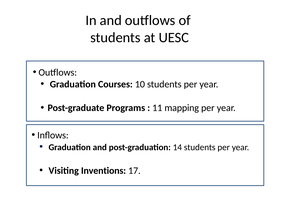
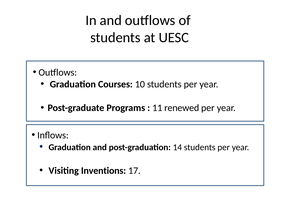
mapping: mapping -> renewed (182, 108)
